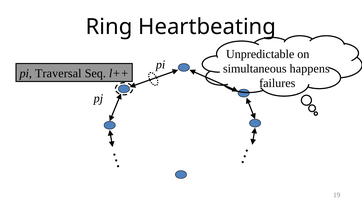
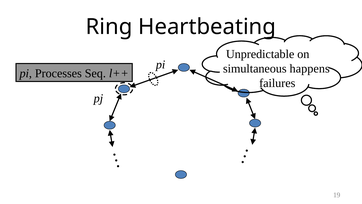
Traversal: Traversal -> Processes (58, 73)
